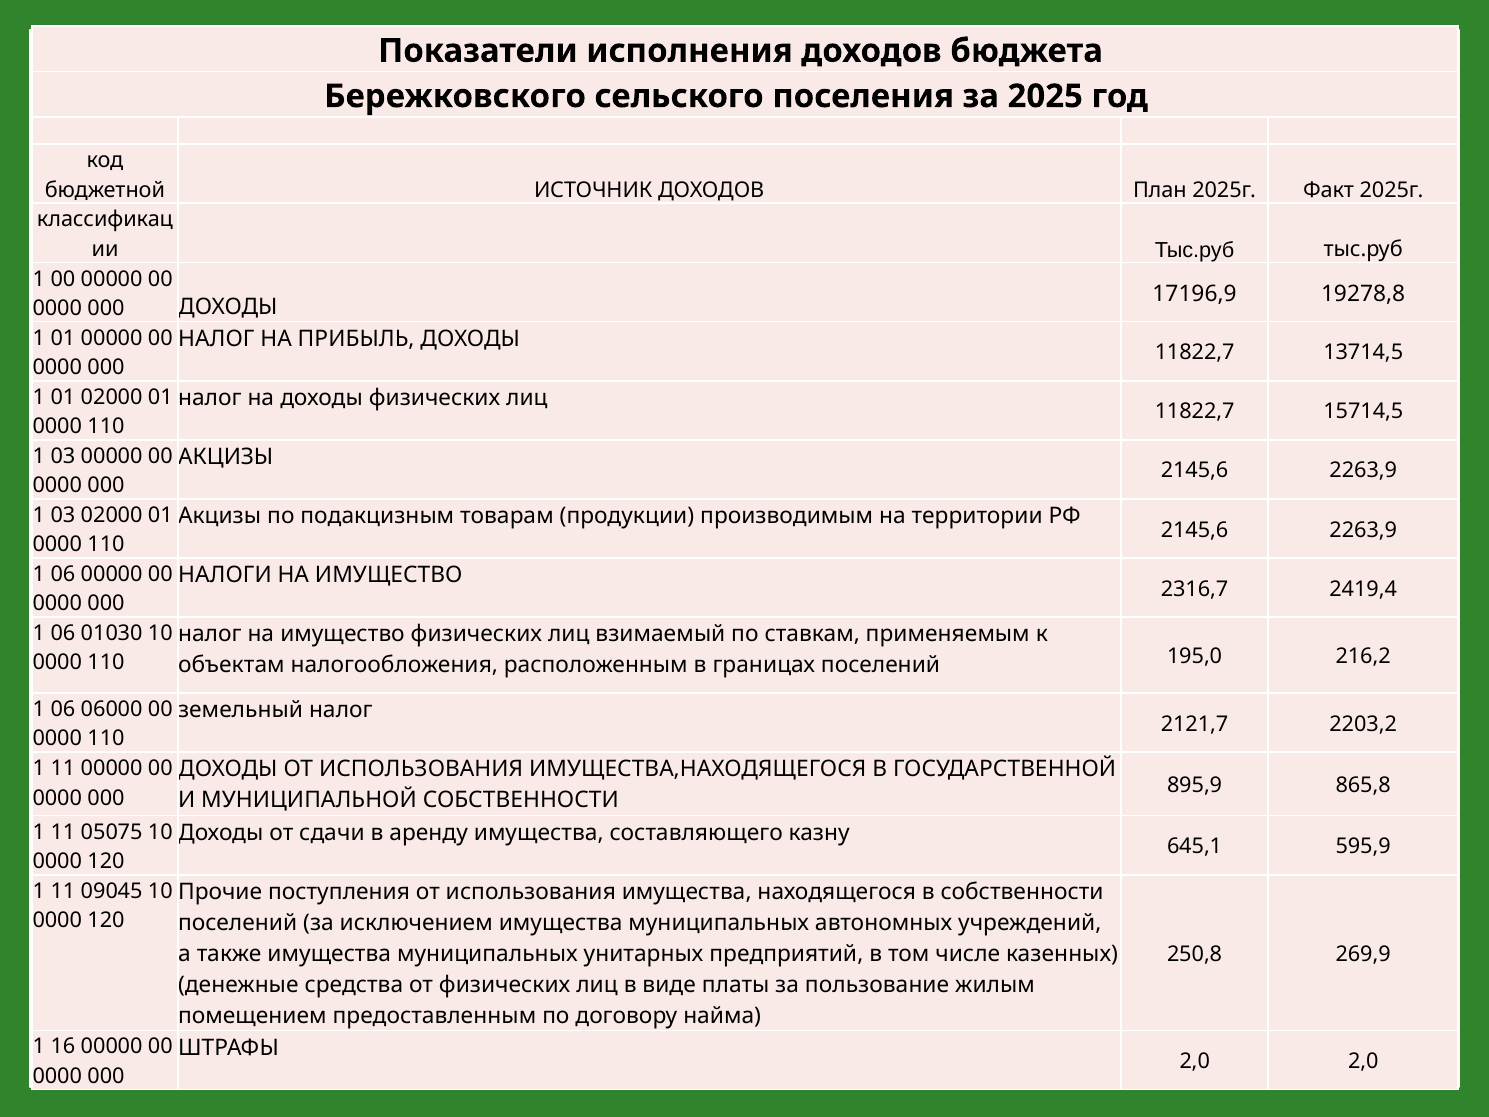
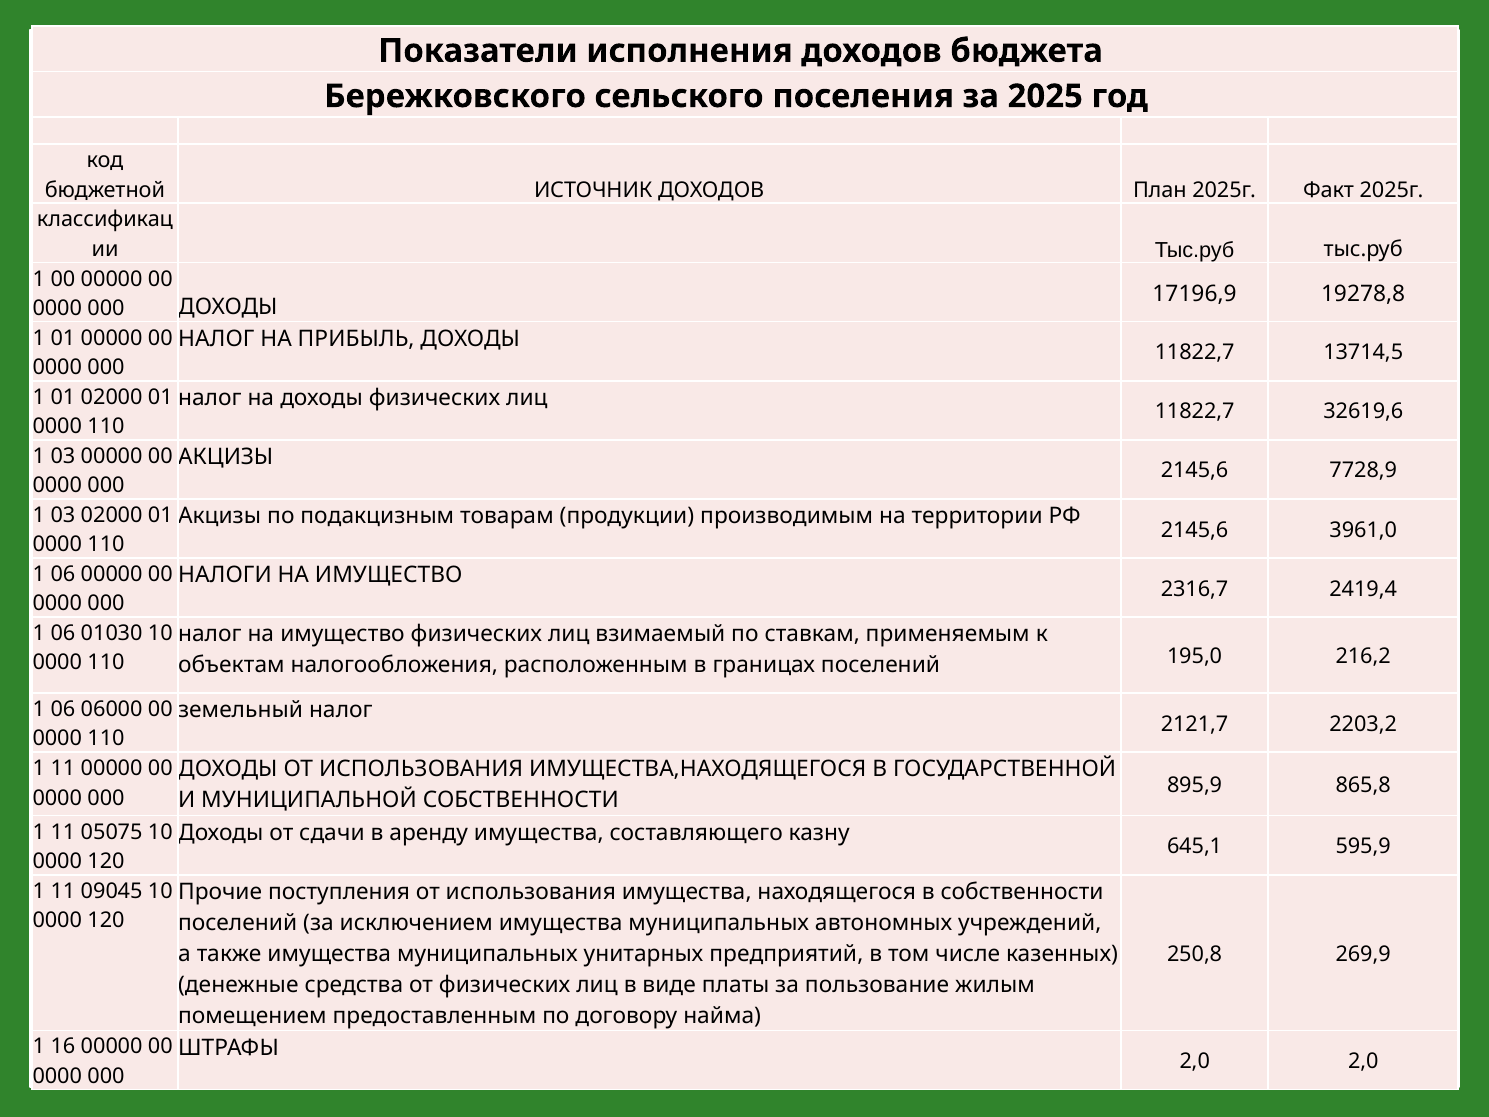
15714,5: 15714,5 -> 32619,6 (1363, 412)
2263,9: 2263,9 -> 7728,9 (1363, 471)
2263,9: 2263,9 -> 3961,0 (1363, 530)
